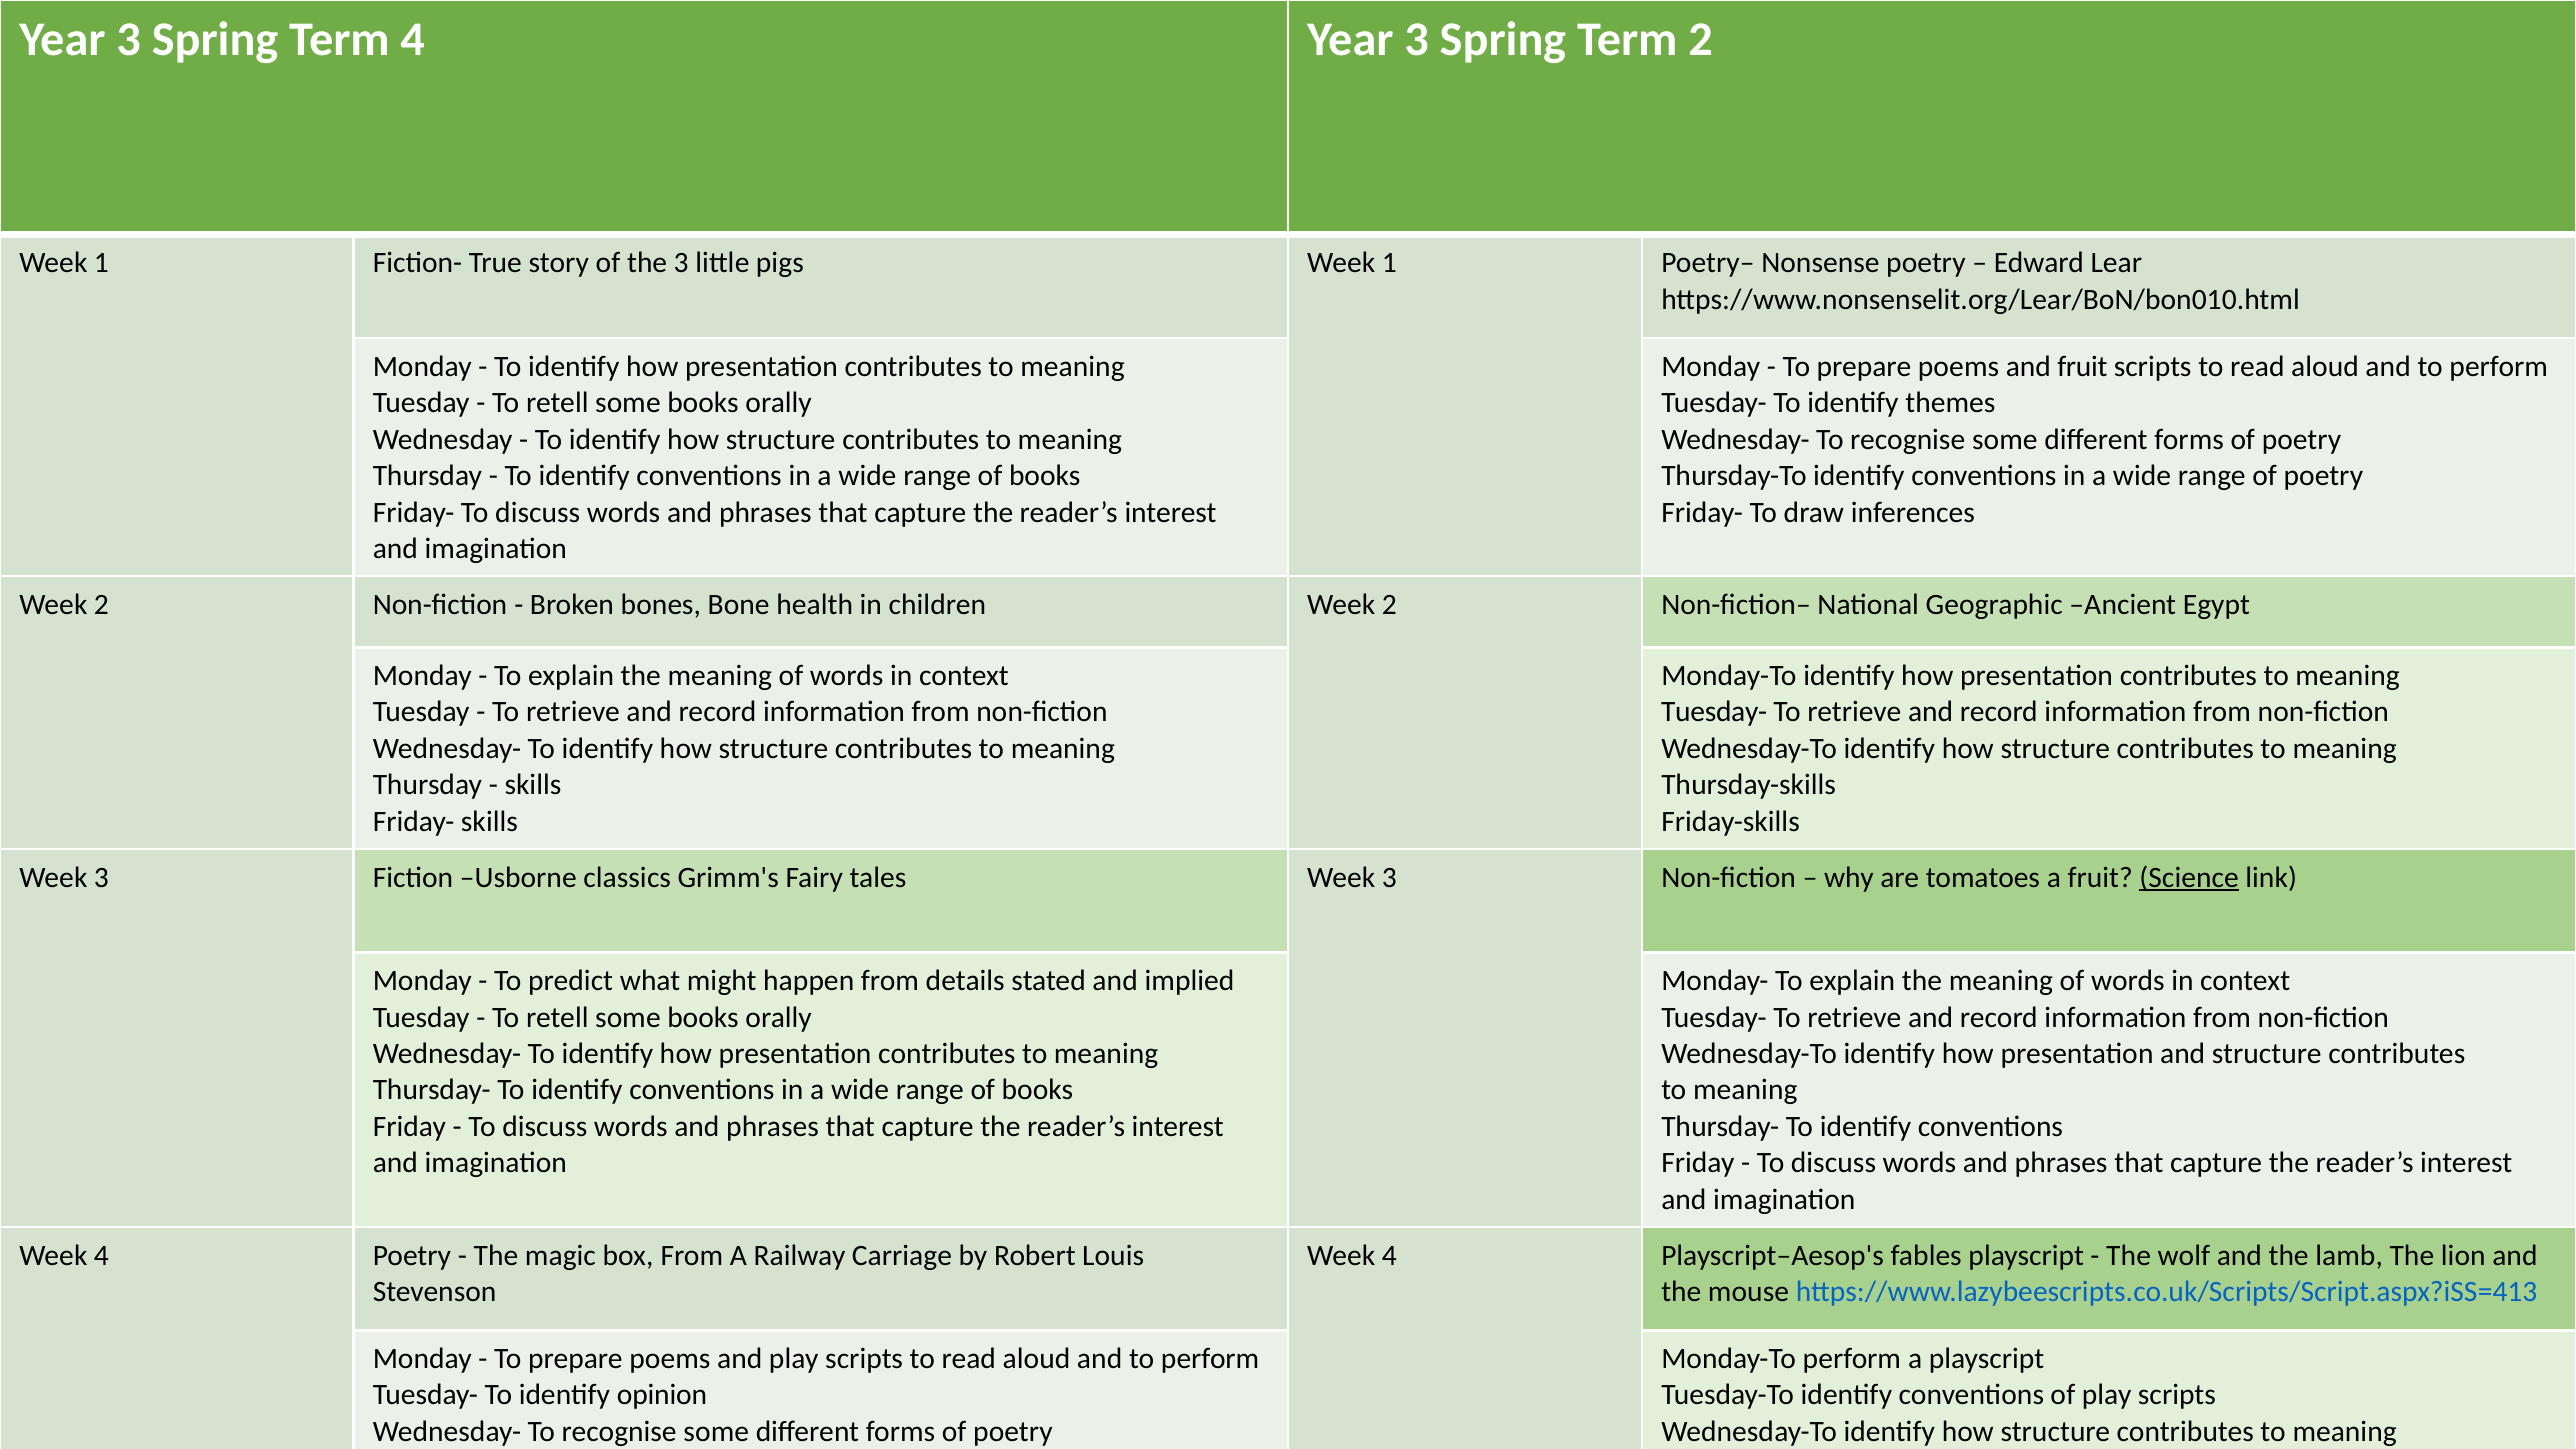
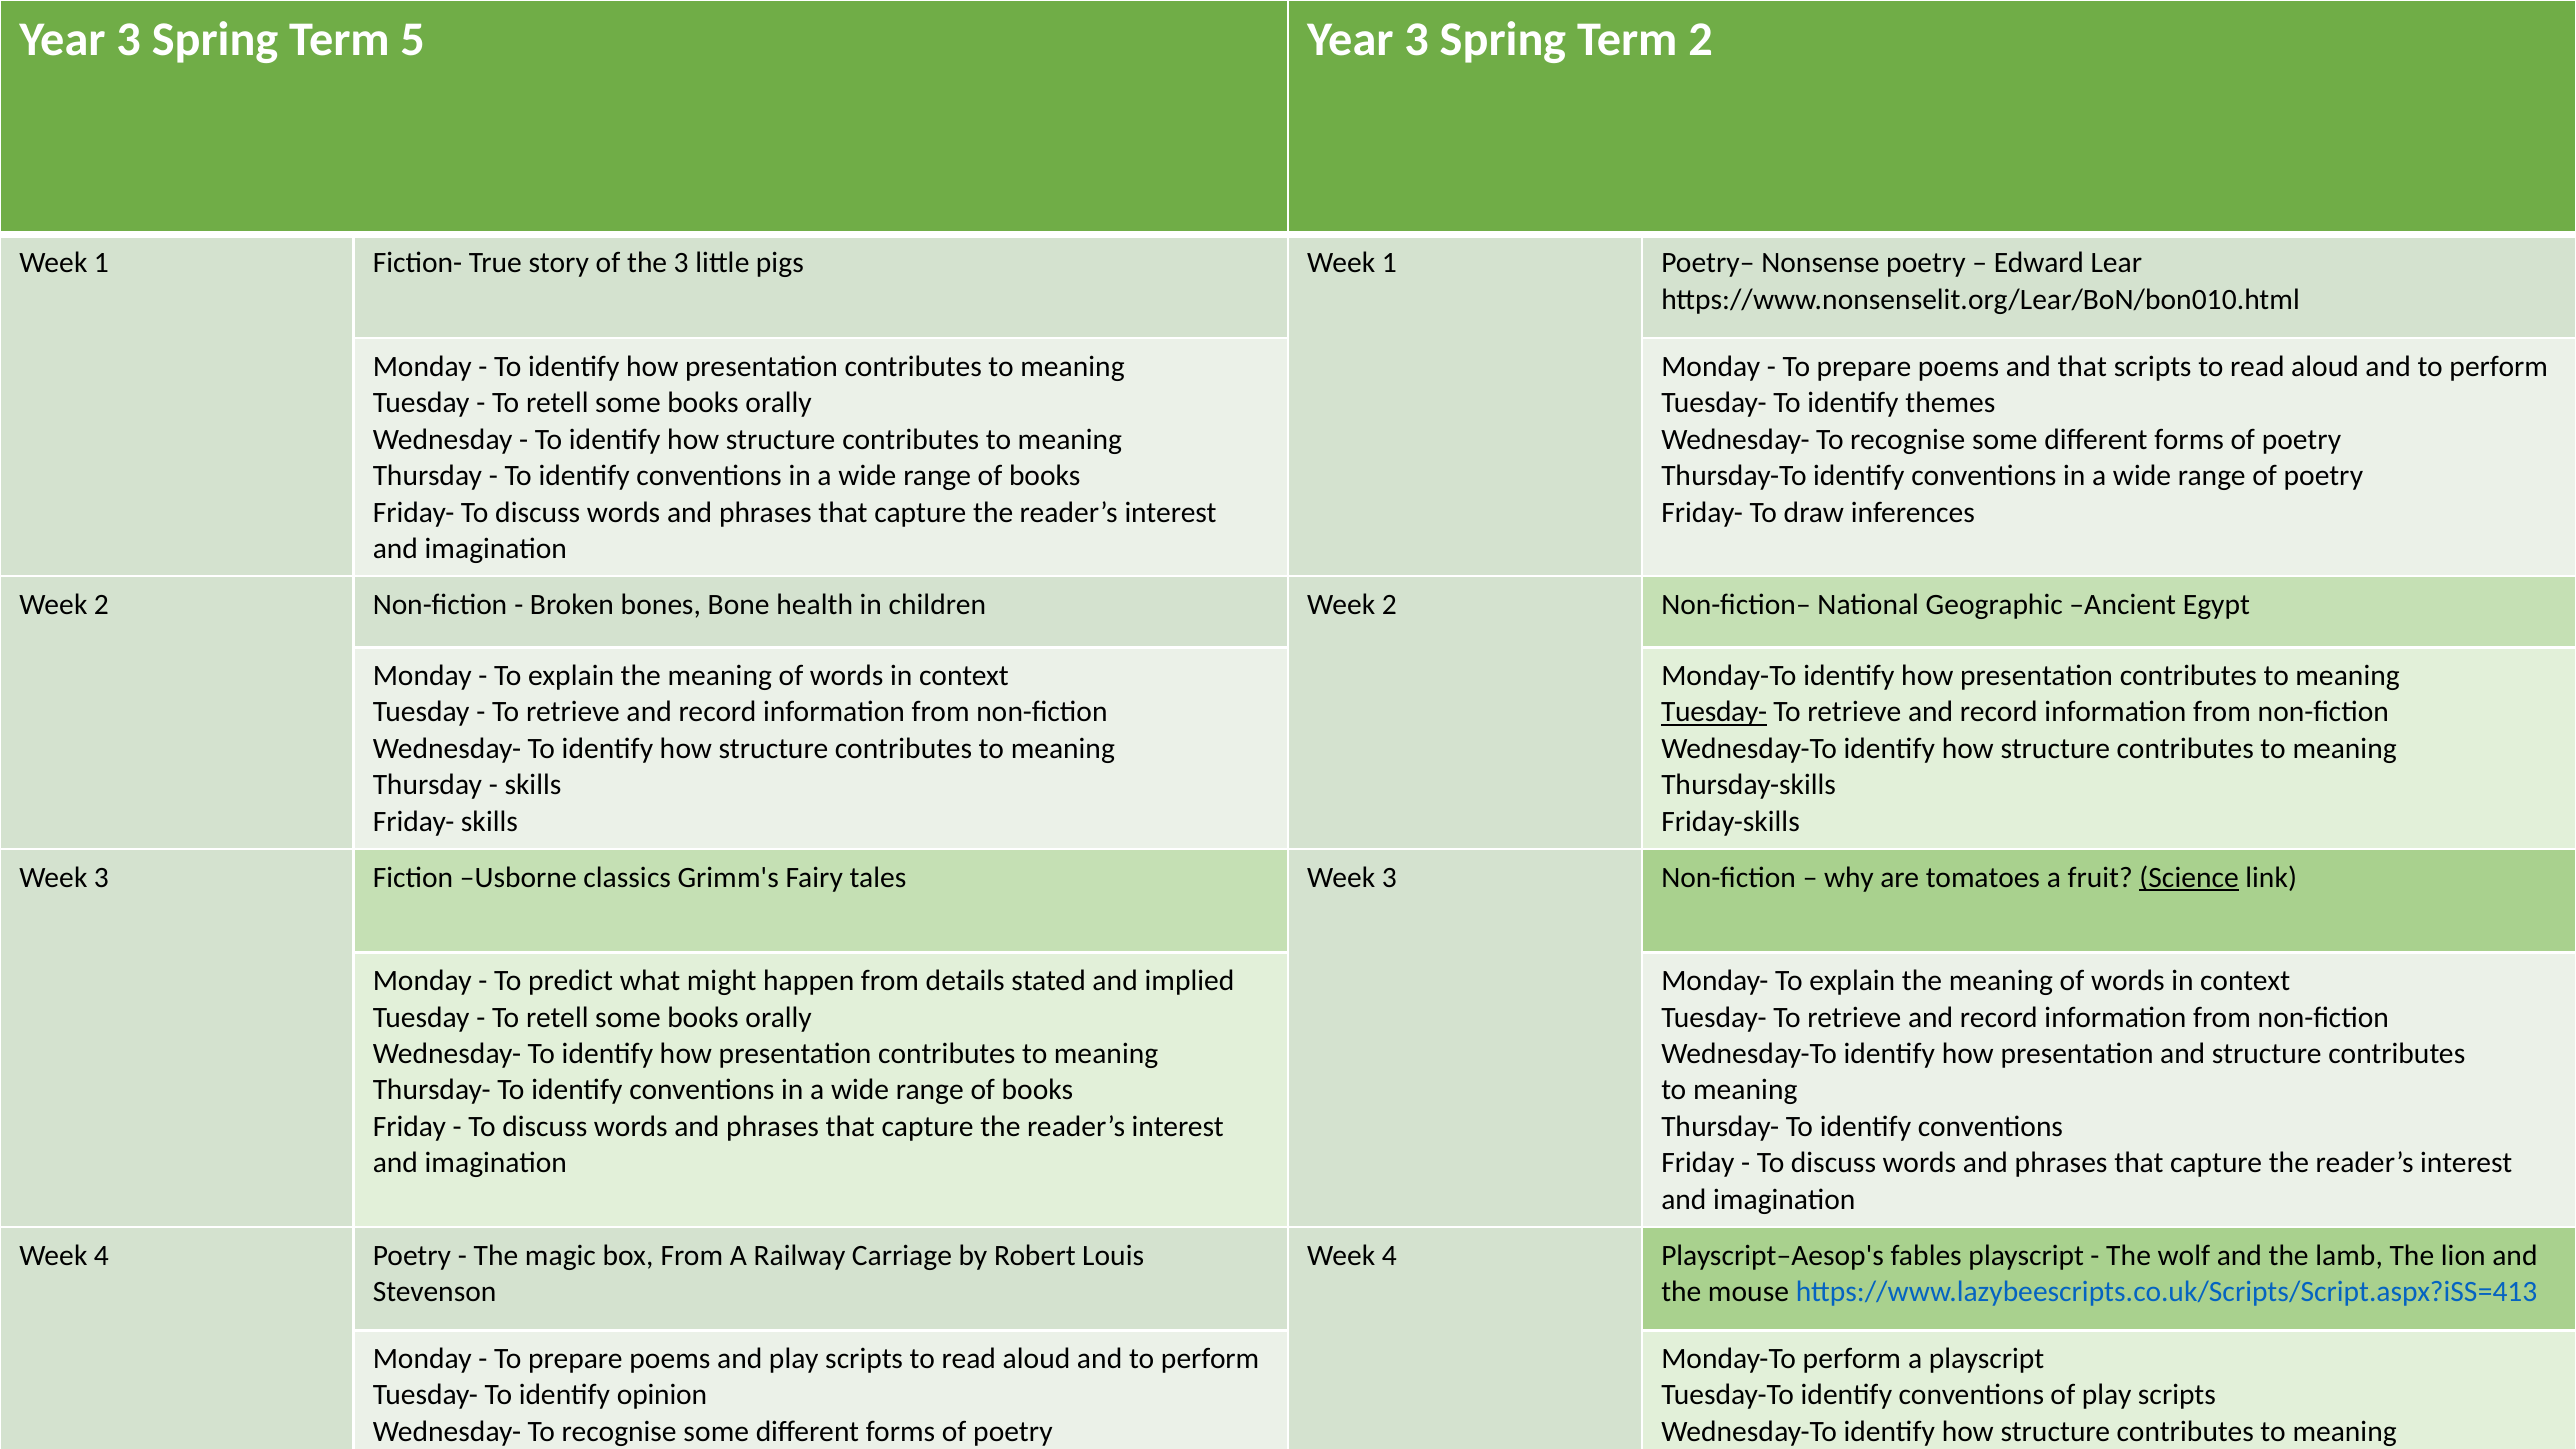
Term 4: 4 -> 5 (413, 40)
and fruit: fruit -> that (2082, 367)
Tuesday- underline: none -> present (1714, 712)
